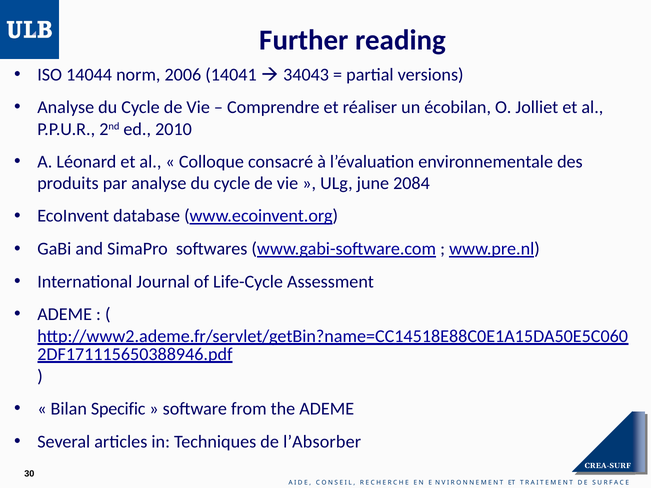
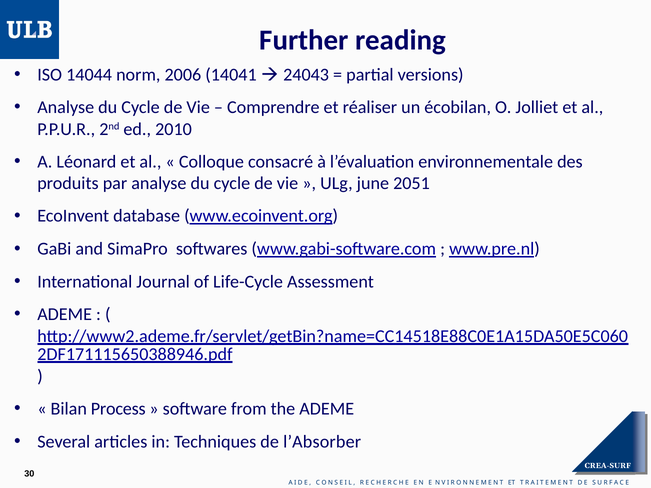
34043: 34043 -> 24043 (306, 75)
2084: 2084 -> 2051 (411, 184)
Specific: Specific -> Process (118, 409)
